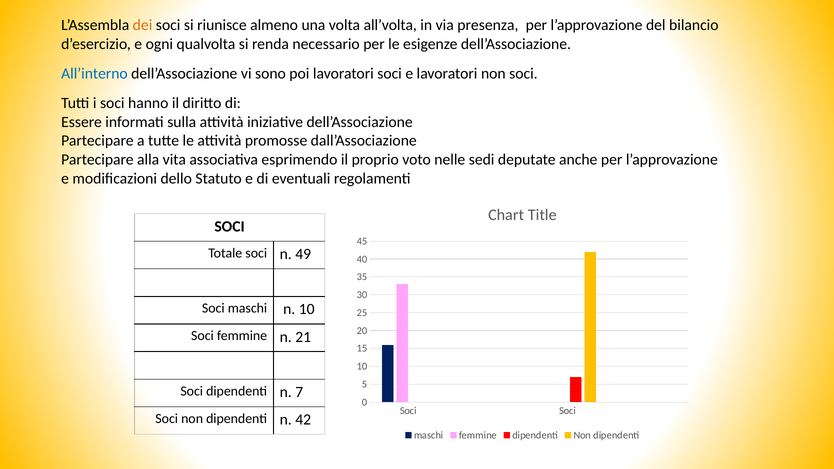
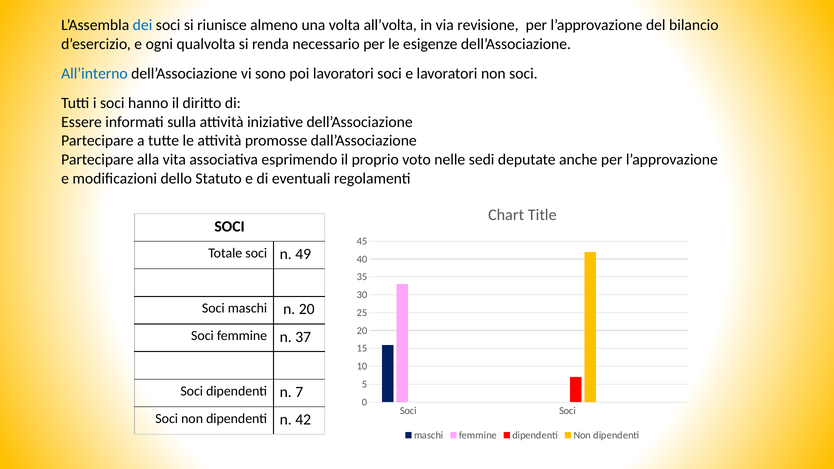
dei colour: orange -> blue (143, 25)
presenza: presenza -> revisione (488, 25)
n 10: 10 -> 20 (307, 309)
21: 21 -> 37 (303, 337)
